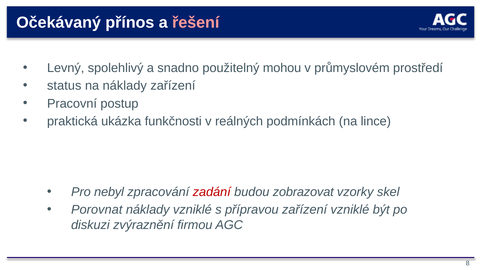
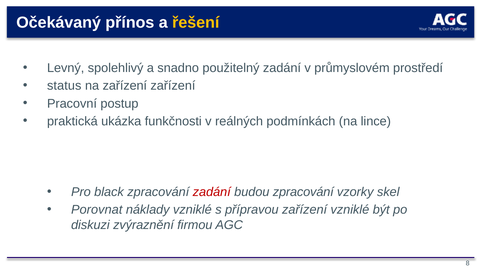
řešení colour: pink -> yellow (196, 23)
použitelný mohou: mohou -> zadání (282, 68)
na náklady: náklady -> zařízení (125, 86)
nebyl: nebyl -> black (109, 192)
budou zobrazovat: zobrazovat -> zpracování (303, 192)
